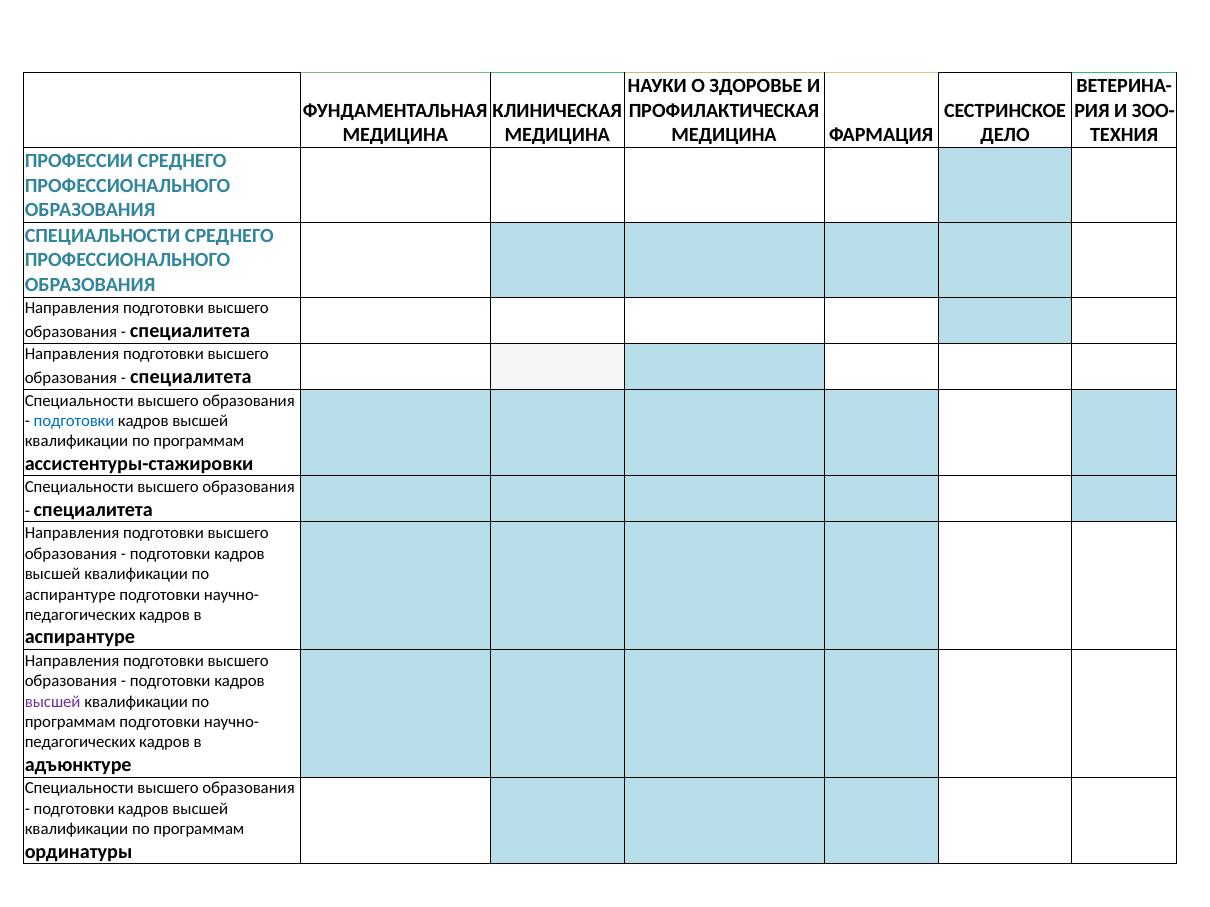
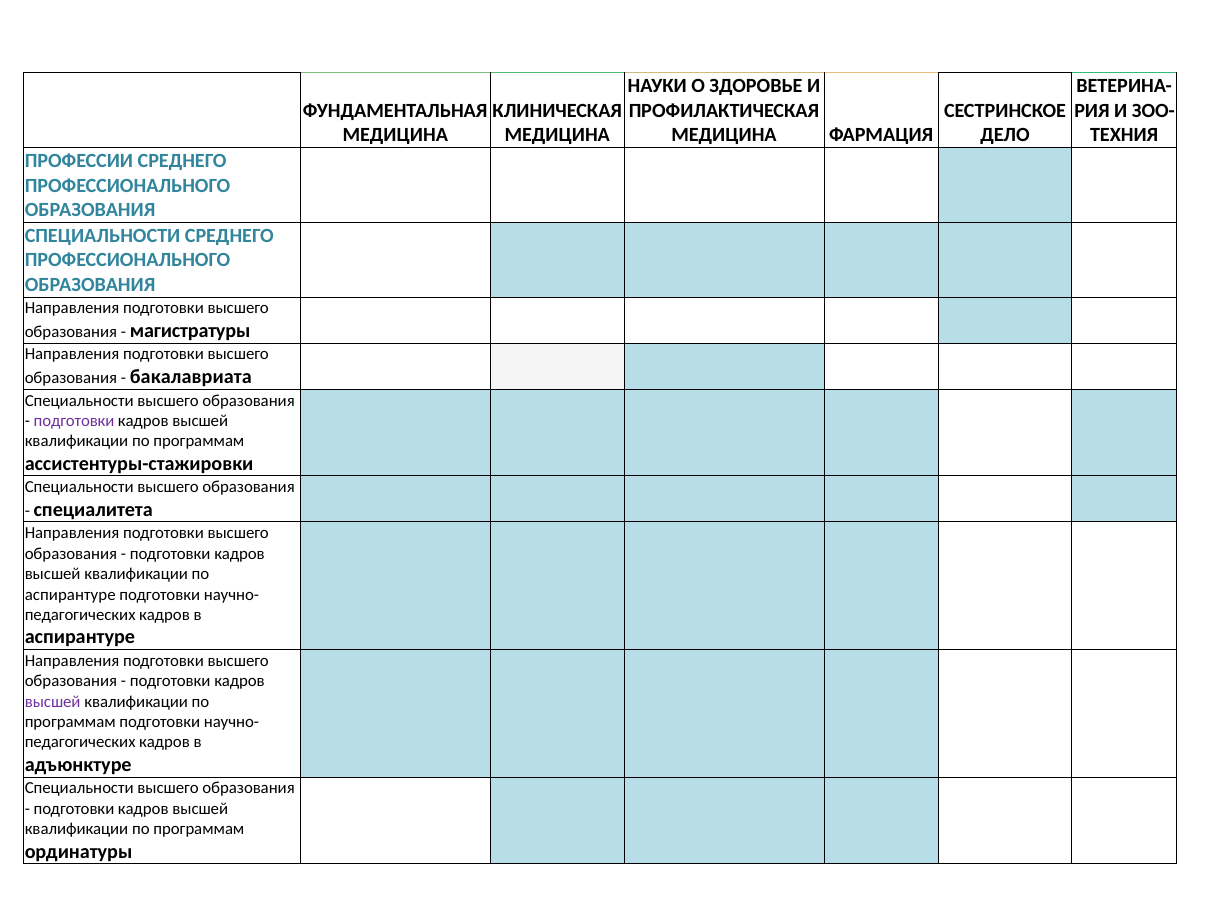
специалитета: специалитета -> магистратуры (190, 331)
специалитета: специалитета -> бакалавриата (191, 377)
подготовки colour: blue -> purple (74, 421)
